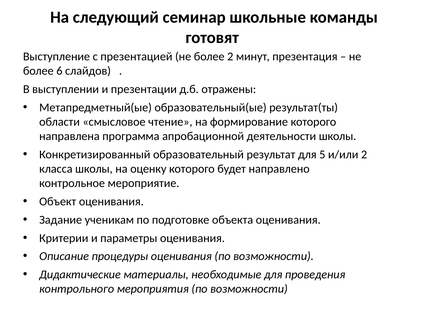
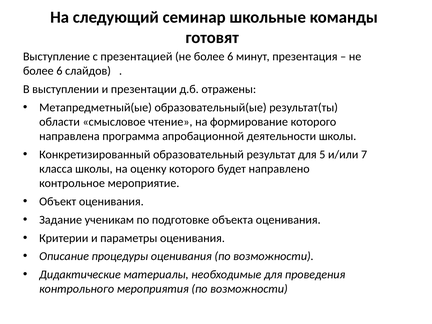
презентацией не более 2: 2 -> 6 (230, 57)
и/или 2: 2 -> 7 (364, 154)
